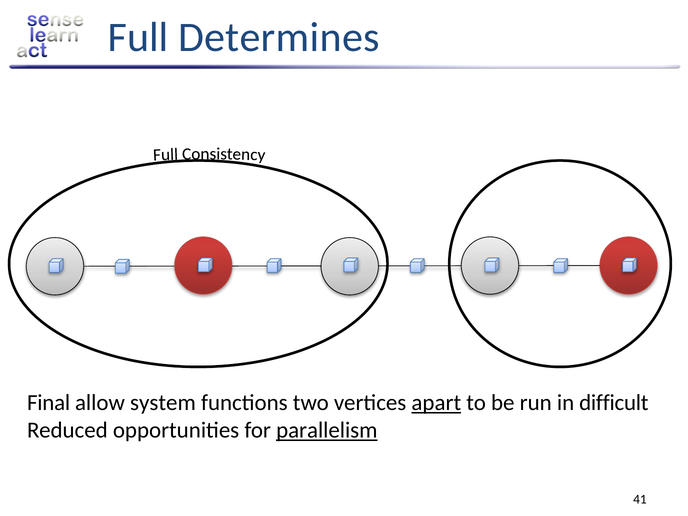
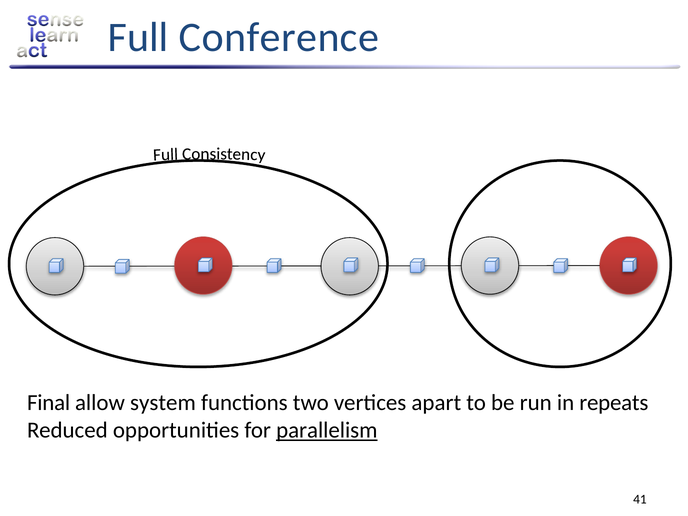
Determines: Determines -> Conference (279, 37)
apart underline: present -> none (436, 403)
difficult: difficult -> repeats (614, 403)
